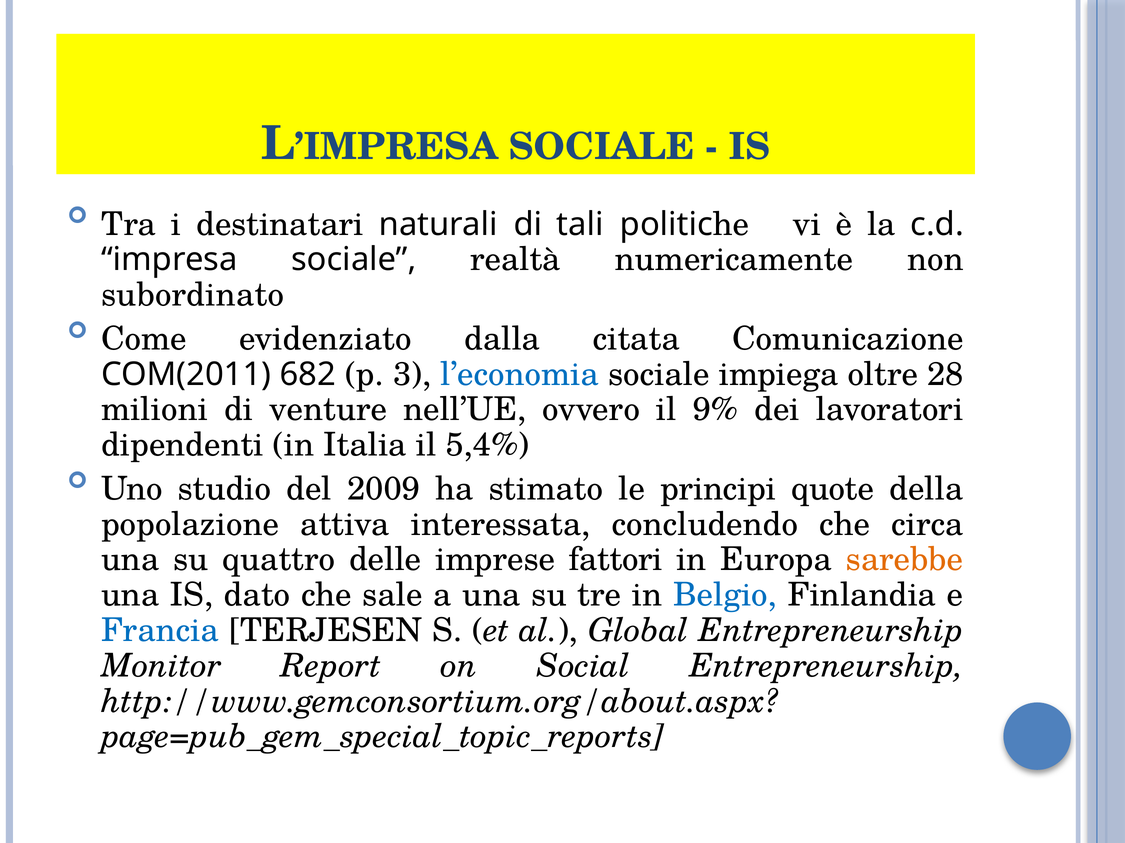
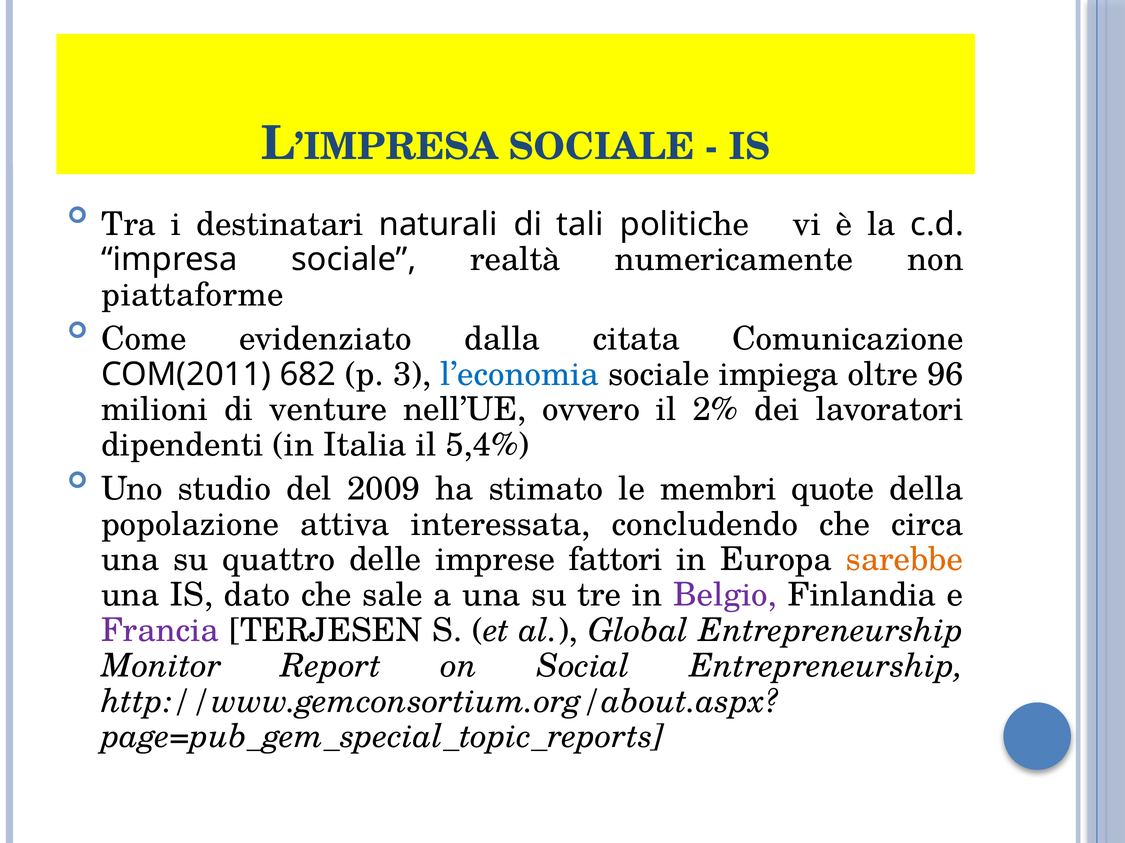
subordinato: subordinato -> piattaforme (192, 295)
28: 28 -> 96 (945, 375)
9%: 9% -> 2% (716, 410)
principi: principi -> membri (718, 489)
Belgio colour: blue -> purple (725, 596)
Francia colour: blue -> purple (160, 631)
